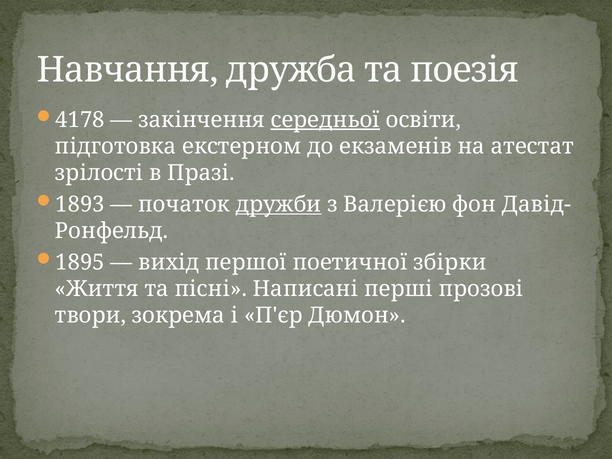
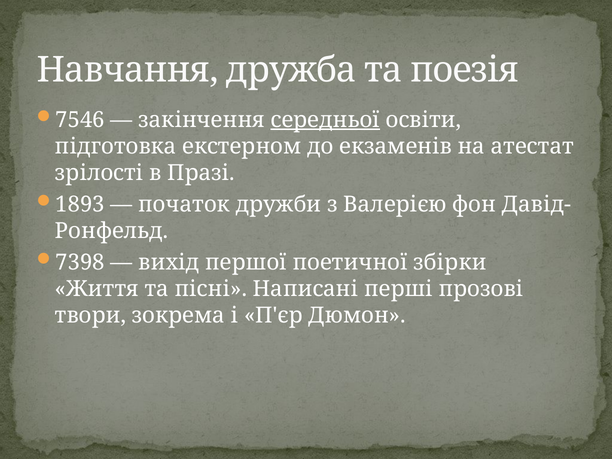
4178: 4178 -> 7546 (80, 120)
дружби underline: present -> none (279, 204)
1895: 1895 -> 7398 (80, 263)
